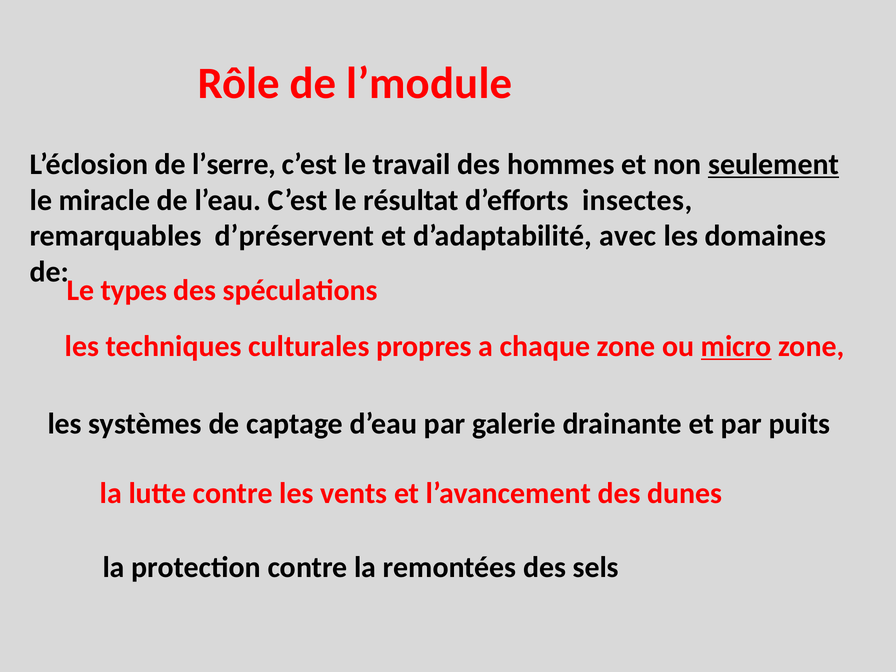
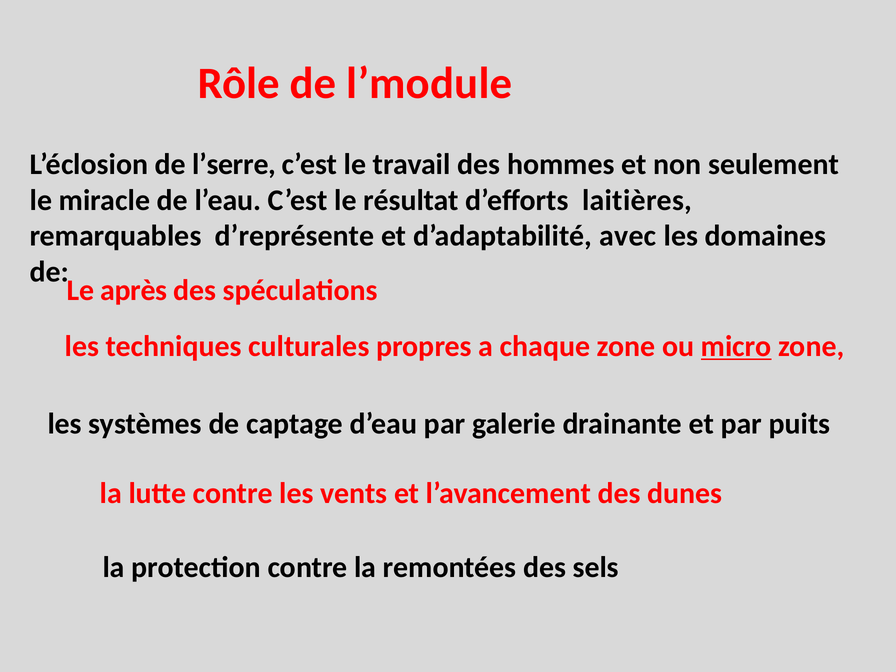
seulement underline: present -> none (774, 164)
insectes: insectes -> laitières (637, 200)
d’préservent: d’préservent -> d’représente (295, 236)
types: types -> après (134, 290)
